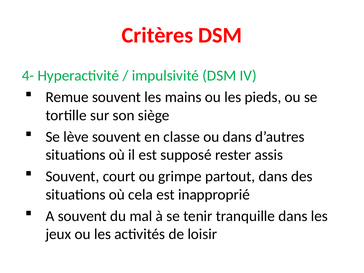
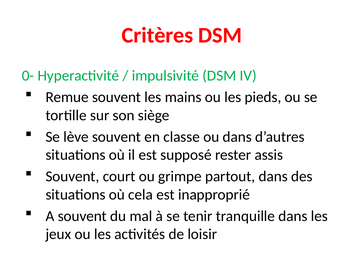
4-: 4- -> 0- (28, 76)
